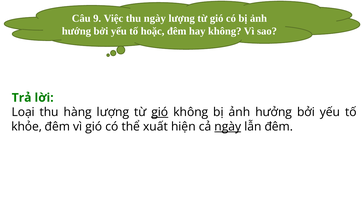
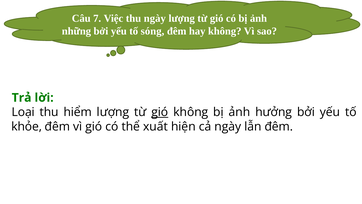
9: 9 -> 7 (97, 18)
hướng: hướng -> những (76, 31)
hoặc: hoặc -> sóng (153, 31)
hàng: hàng -> hiểm (78, 112)
ngày underline: present -> none (228, 126)
